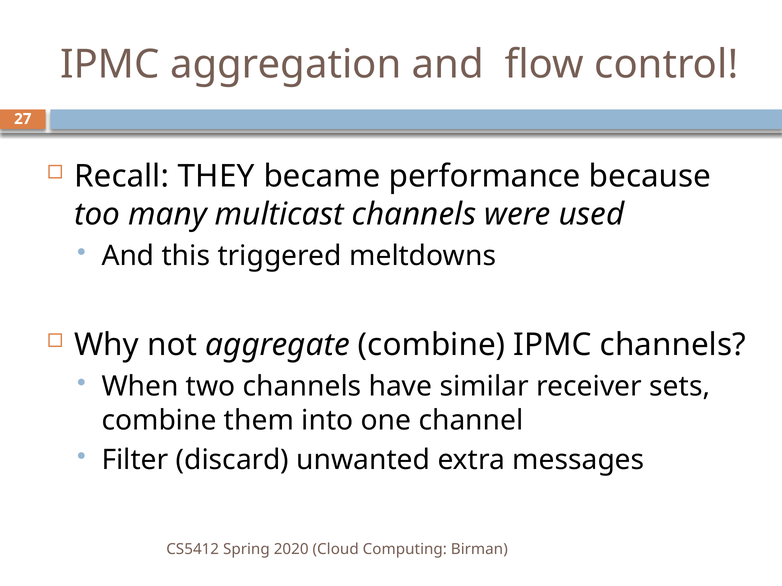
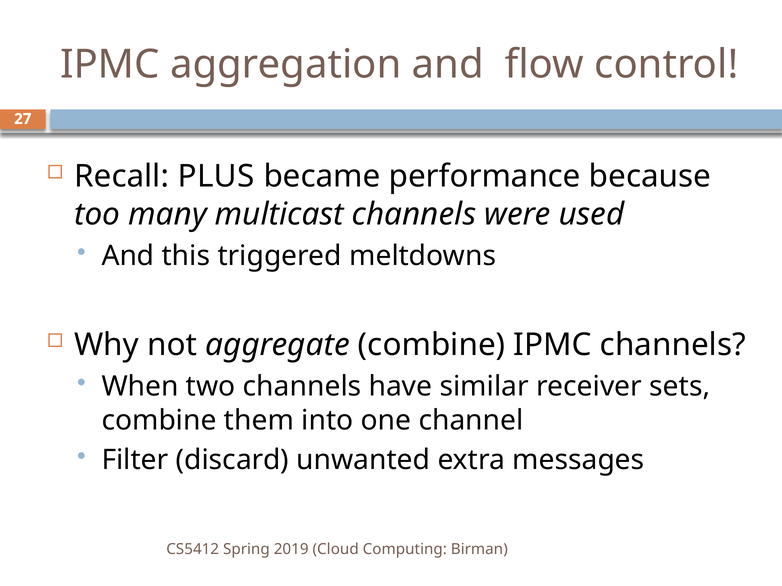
THEY: THEY -> PLUS (216, 177)
2020: 2020 -> 2019 (291, 550)
